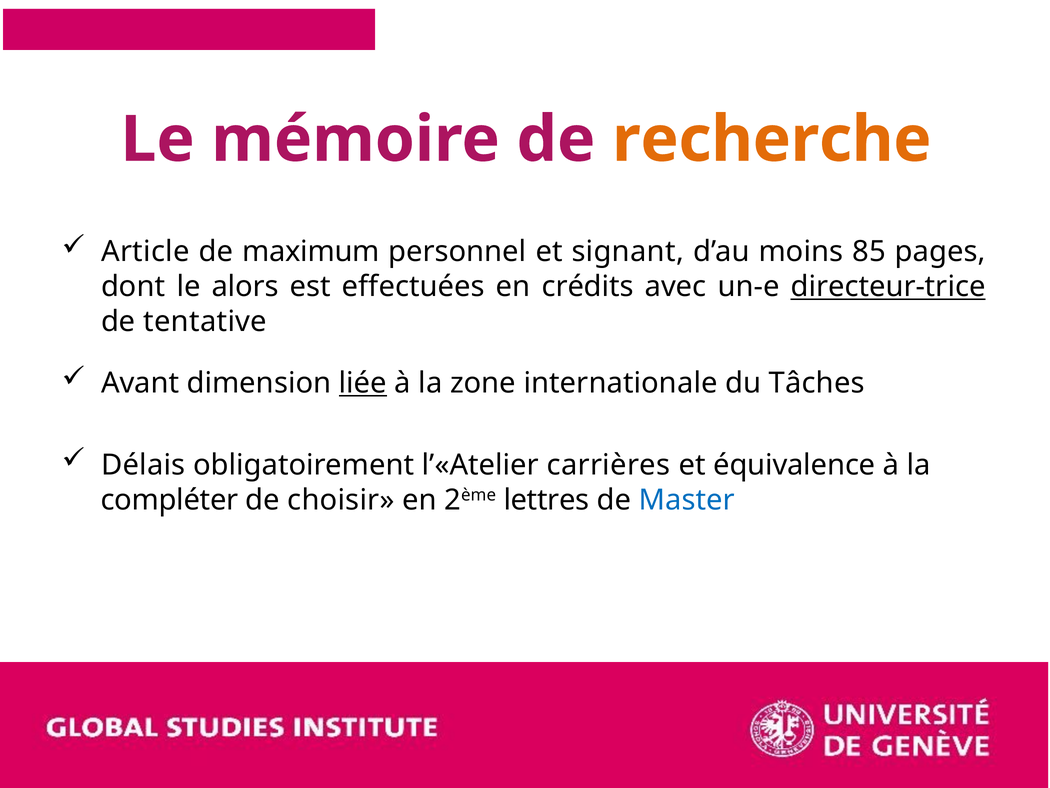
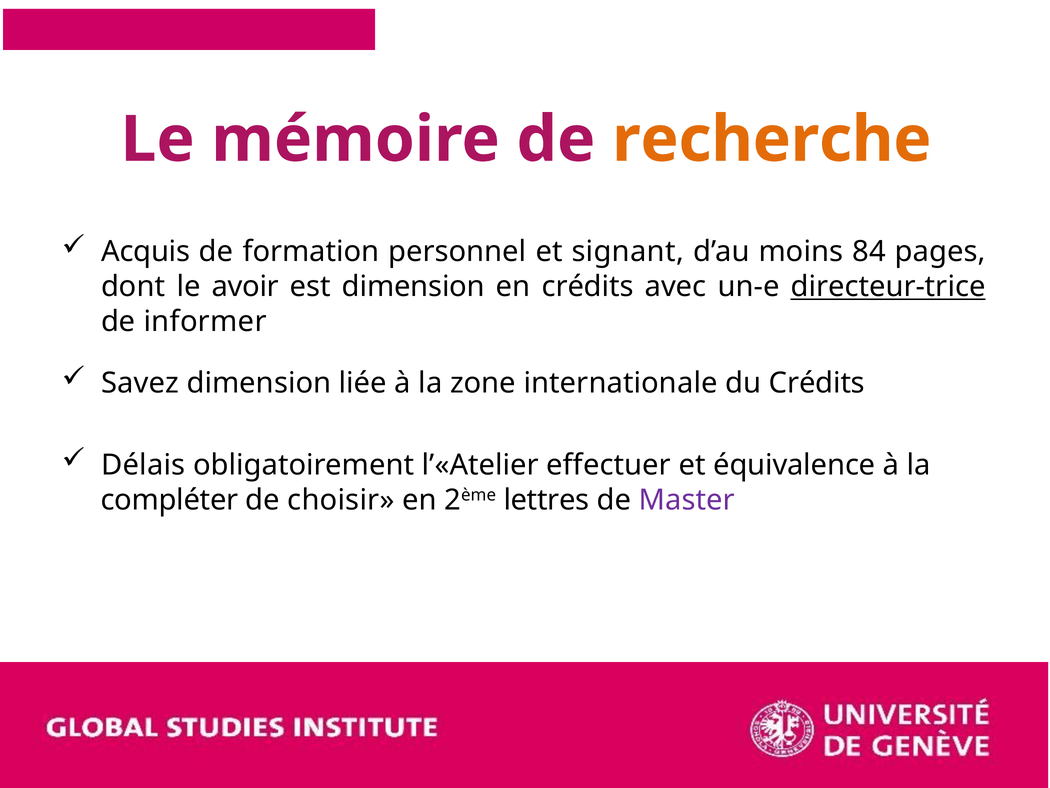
Article: Article -> Acquis (146, 252)
maximum: maximum -> formation (311, 252)
85: 85 -> 84 (869, 252)
alors: alors -> avoir (245, 287)
est effectuées: effectuées -> dimension (413, 287)
tentative: tentative -> informer (205, 322)
Avant: Avant -> Savez (140, 383)
liée underline: present -> none (363, 383)
du Tâches: Tâches -> Crédits (817, 383)
carrières: carrières -> effectuer (609, 465)
Master colour: blue -> purple (687, 500)
